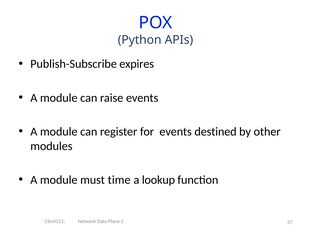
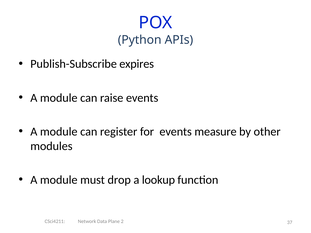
destined: destined -> measure (216, 132)
time: time -> drop (119, 180)
